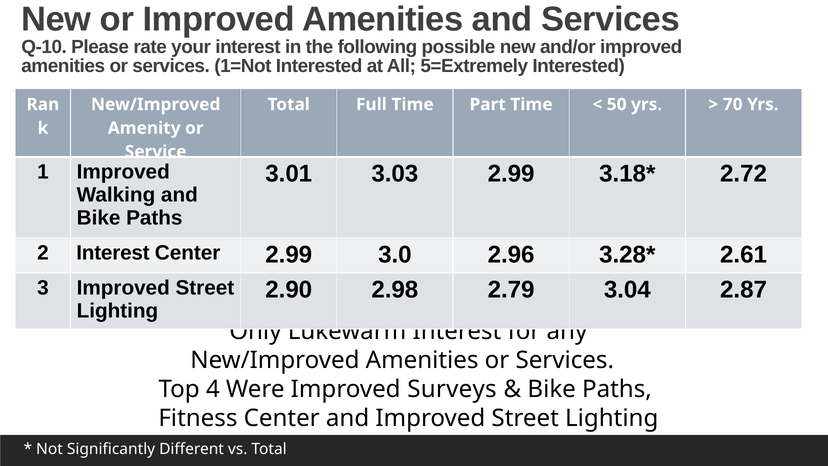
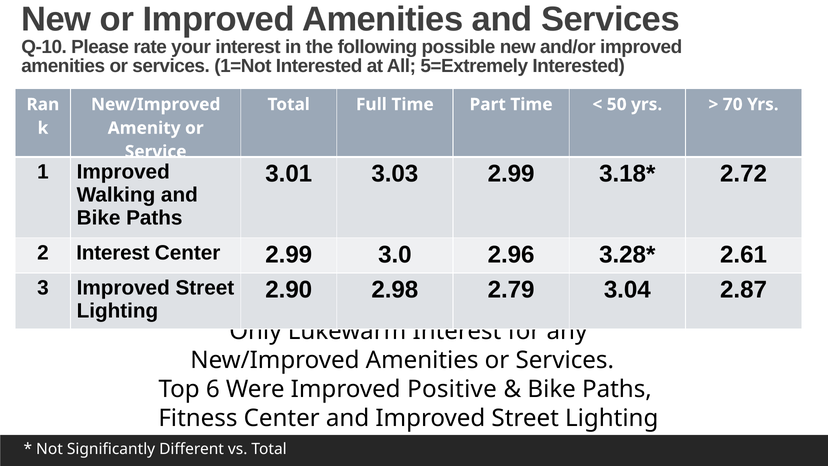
4: 4 -> 6 (213, 389)
Surveys: Surveys -> Positive (452, 389)
